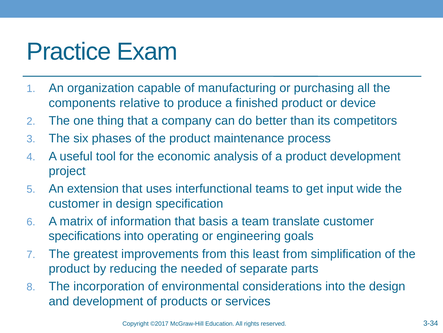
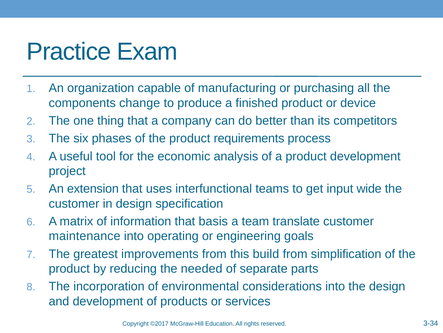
relative: relative -> change (140, 103)
maintenance: maintenance -> requirements (249, 138)
specifications: specifications -> maintenance (85, 236)
least: least -> build (266, 253)
